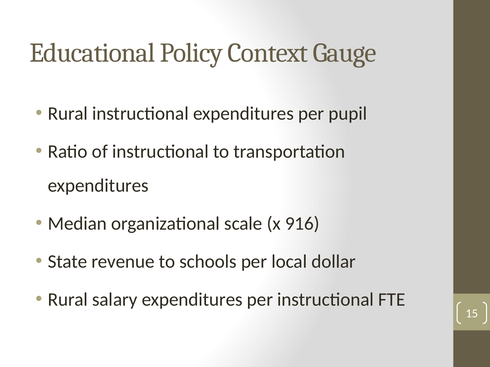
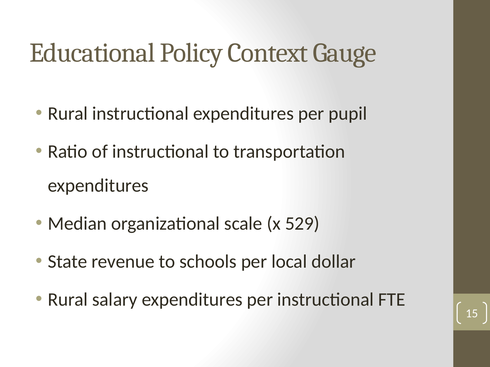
916: 916 -> 529 (302, 224)
